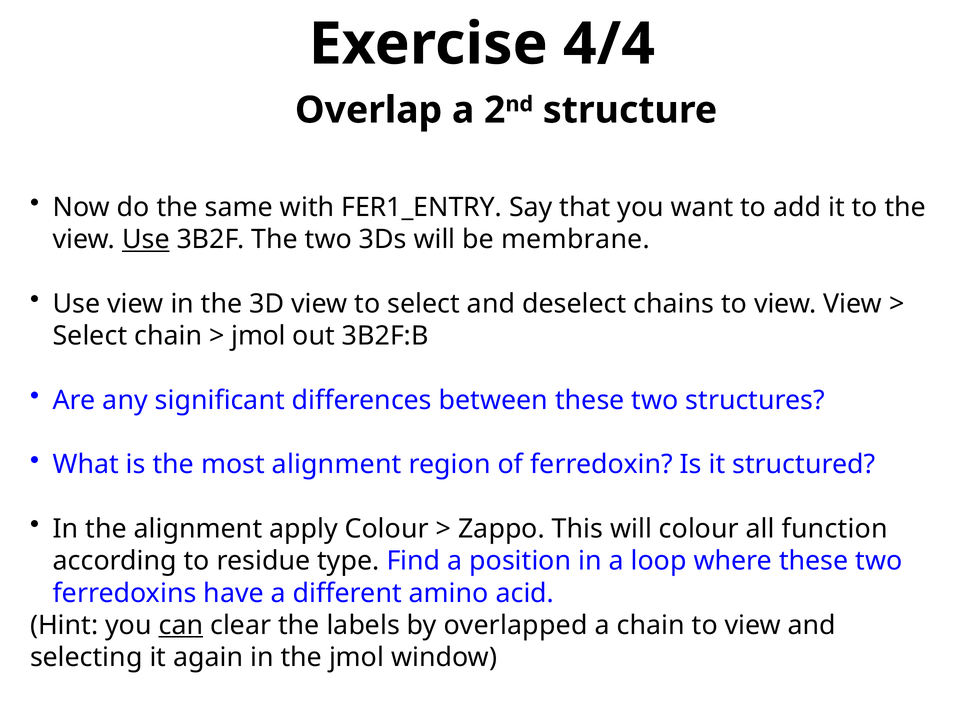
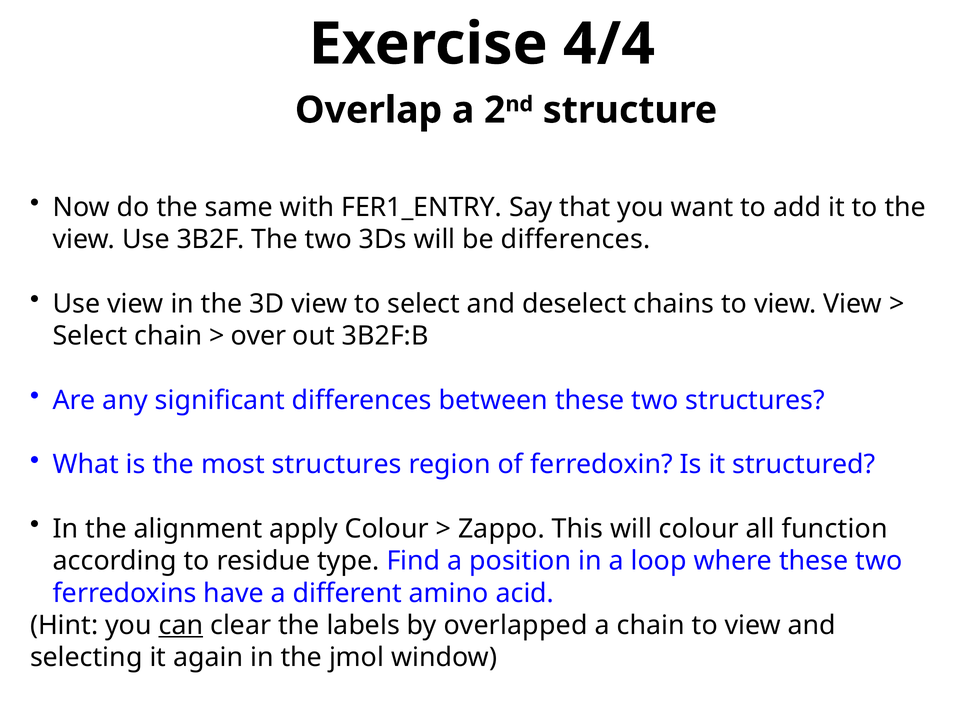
Use underline: present -> none (146, 240)
be membrane: membrane -> differences (576, 240)
jmol: jmol -> over (259, 336)
most alignment: alignment -> structures (337, 465)
